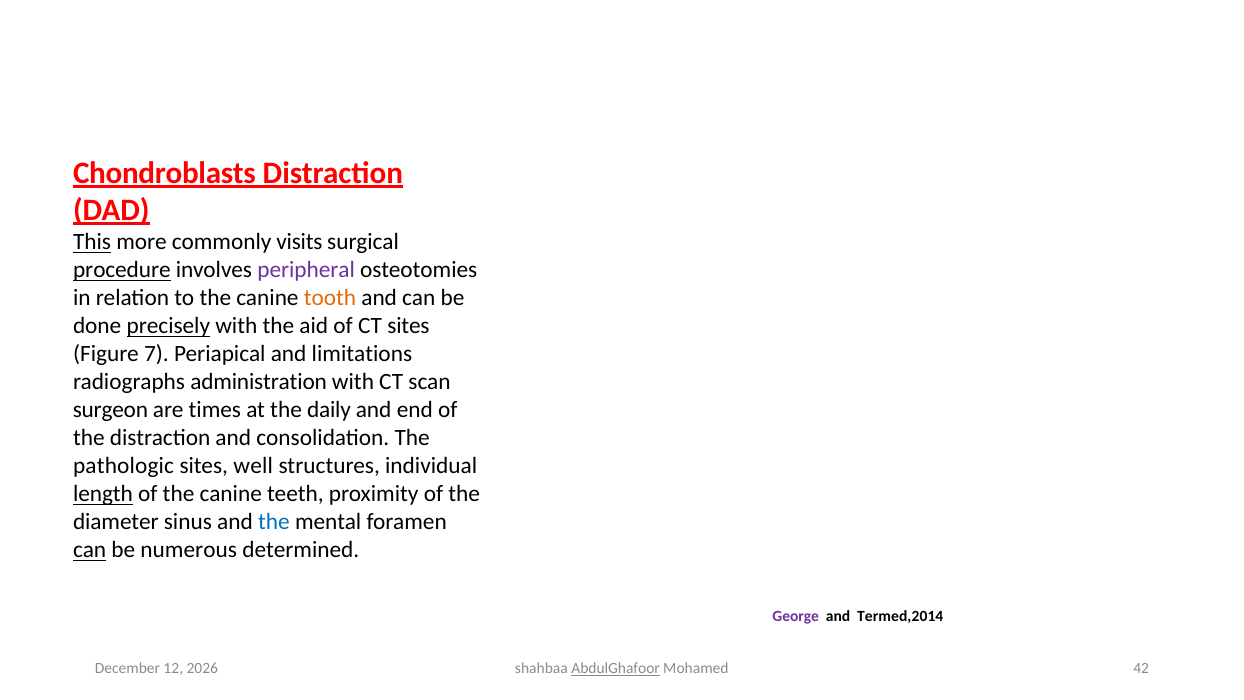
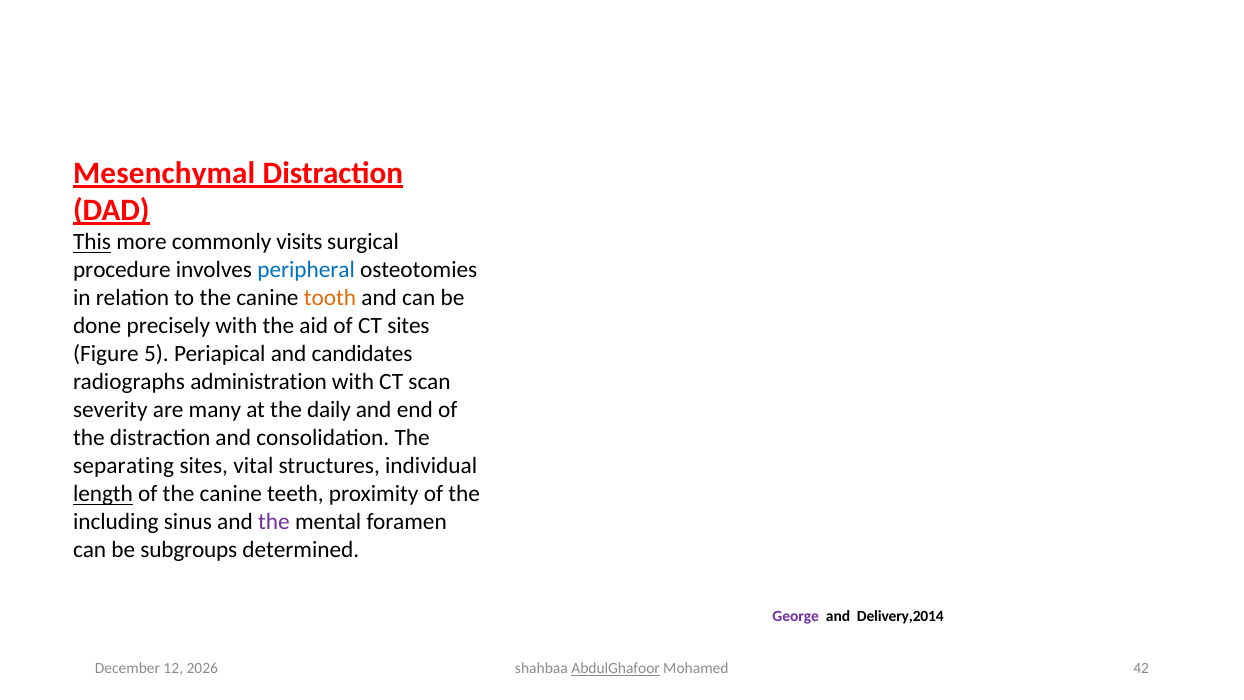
Chondroblasts: Chondroblasts -> Mesenchymal (164, 173)
procedure underline: present -> none (122, 270)
peripheral colour: purple -> blue (306, 270)
precisely underline: present -> none (168, 326)
7: 7 -> 5 (156, 354)
limitations: limitations -> candidates (362, 354)
surgeon: surgeon -> severity (110, 410)
times: times -> many (215, 410)
pathologic: pathologic -> separating (124, 466)
well: well -> vital (253, 466)
diameter: diameter -> including (116, 522)
the colour: blue -> purple (274, 522)
can underline: present -> none (90, 550)
numerous: numerous -> subgroups (189, 550)
Termed,2014: Termed,2014 -> Delivery,2014 (900, 616)
